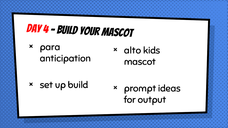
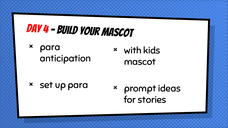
alto: alto -> with (133, 51)
up build: build -> para (78, 85)
output: output -> stories (152, 100)
